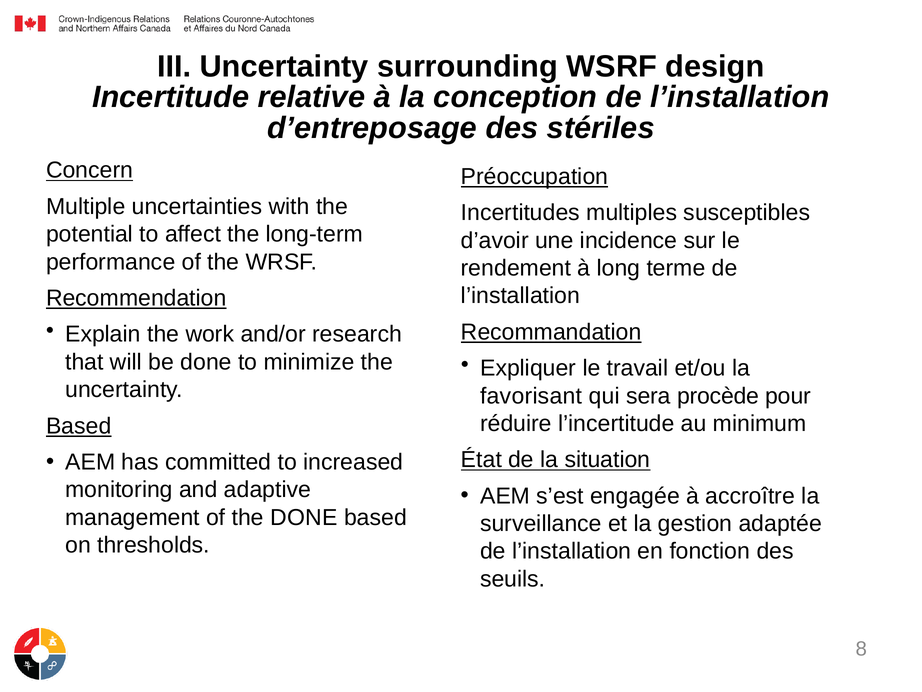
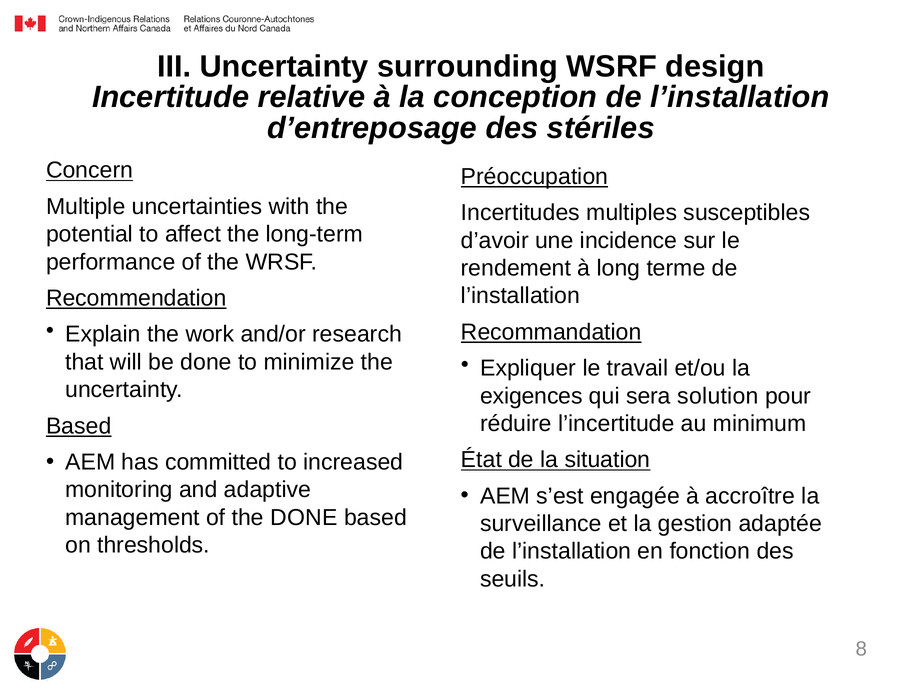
favorisant: favorisant -> exigences (531, 396)
procède: procède -> solution (718, 396)
